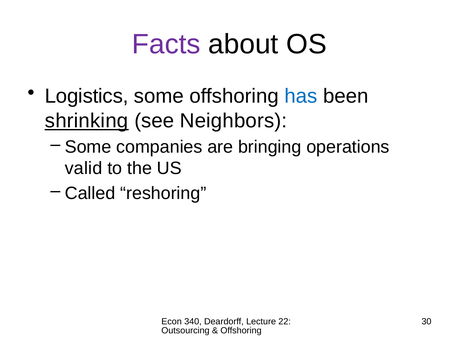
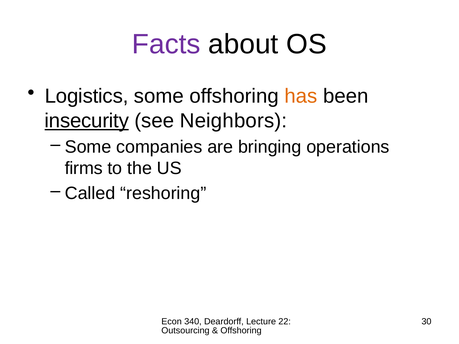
has colour: blue -> orange (301, 96)
shrinking: shrinking -> insecurity (87, 121)
valid: valid -> firms (84, 169)
